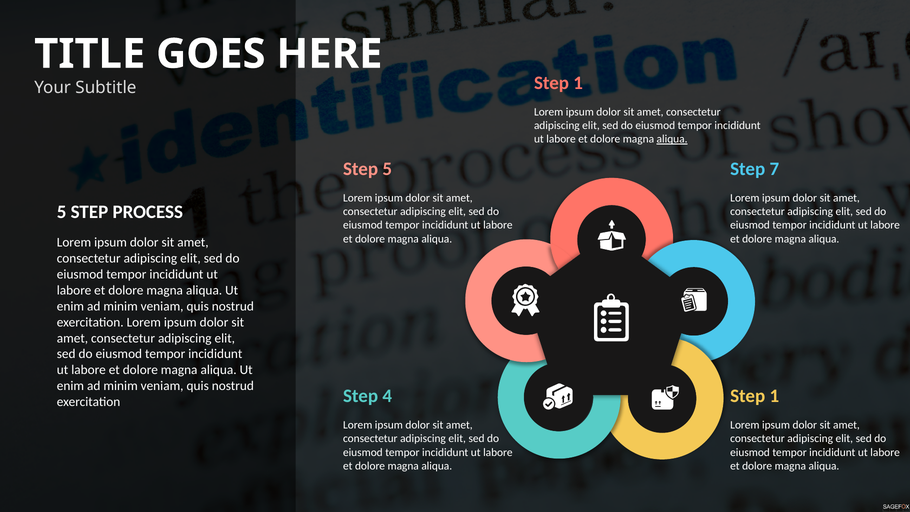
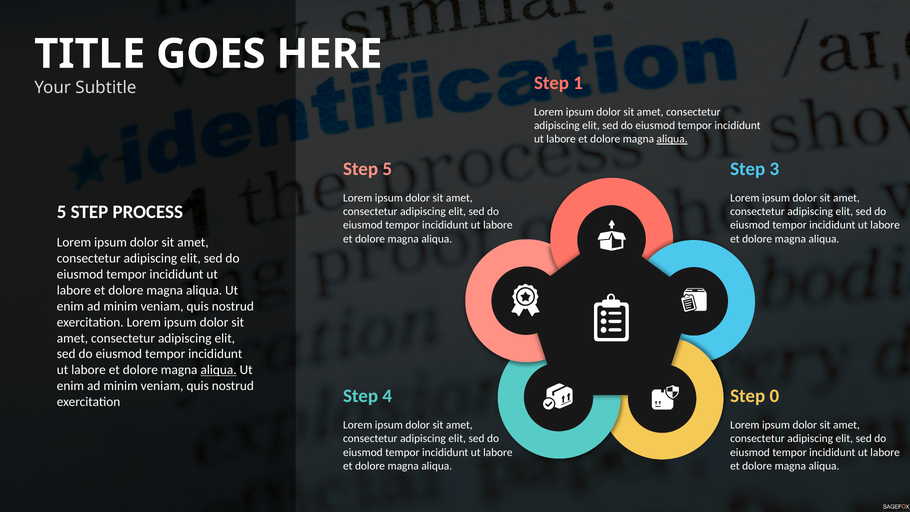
7: 7 -> 3 (774, 169)
aliqua underline: none -> present (219, 370)
1: 1 -> 0 (774, 396)
